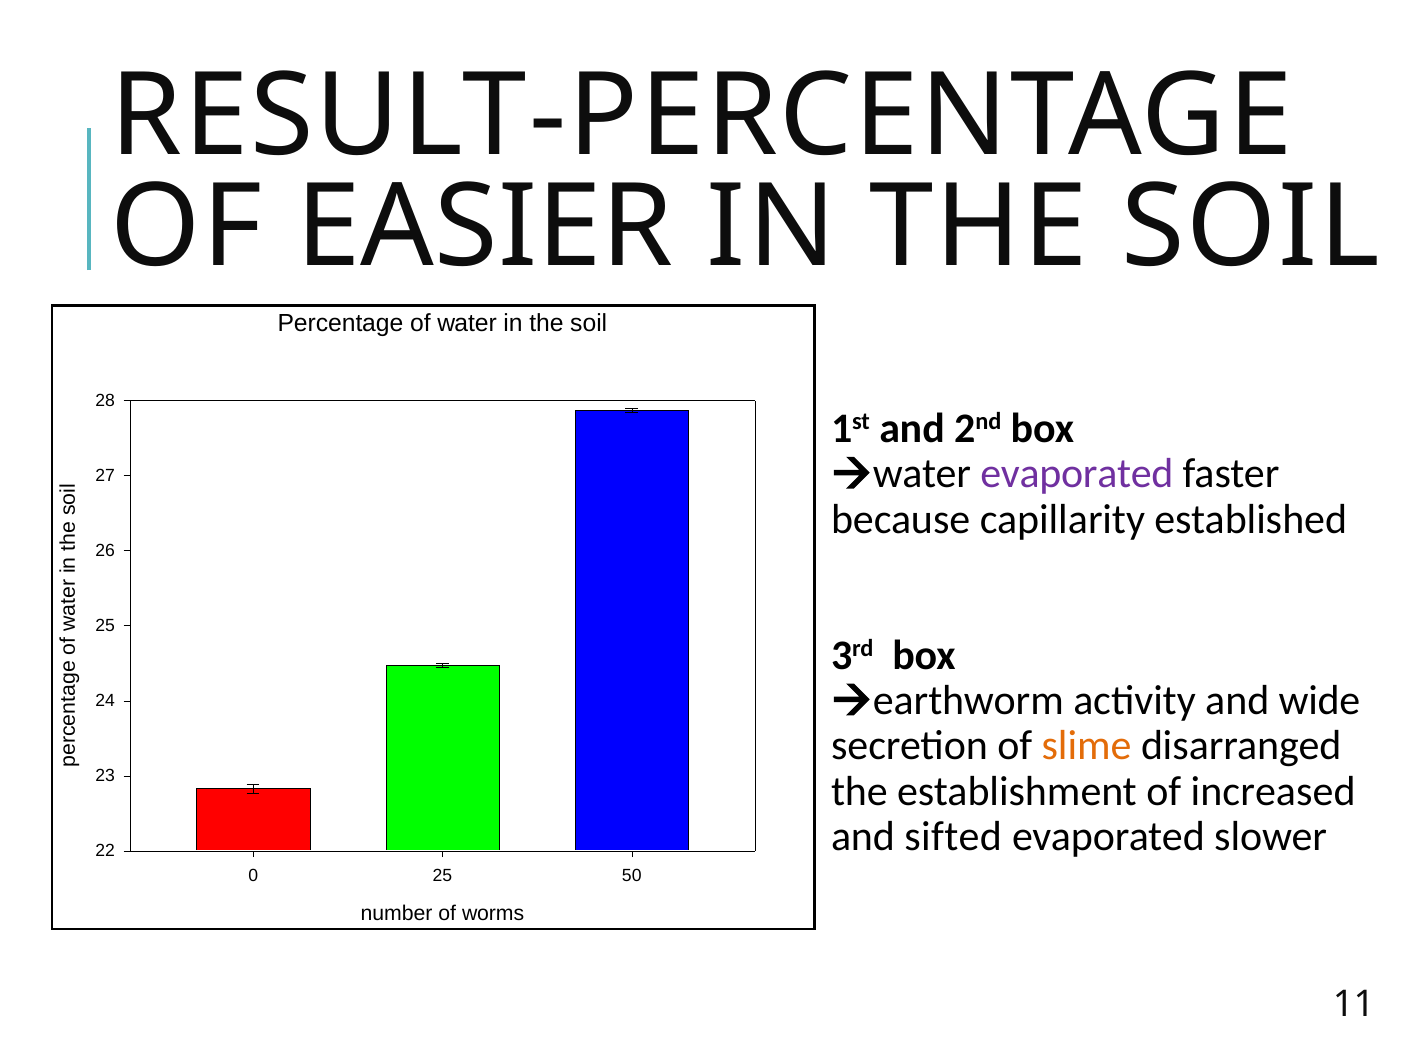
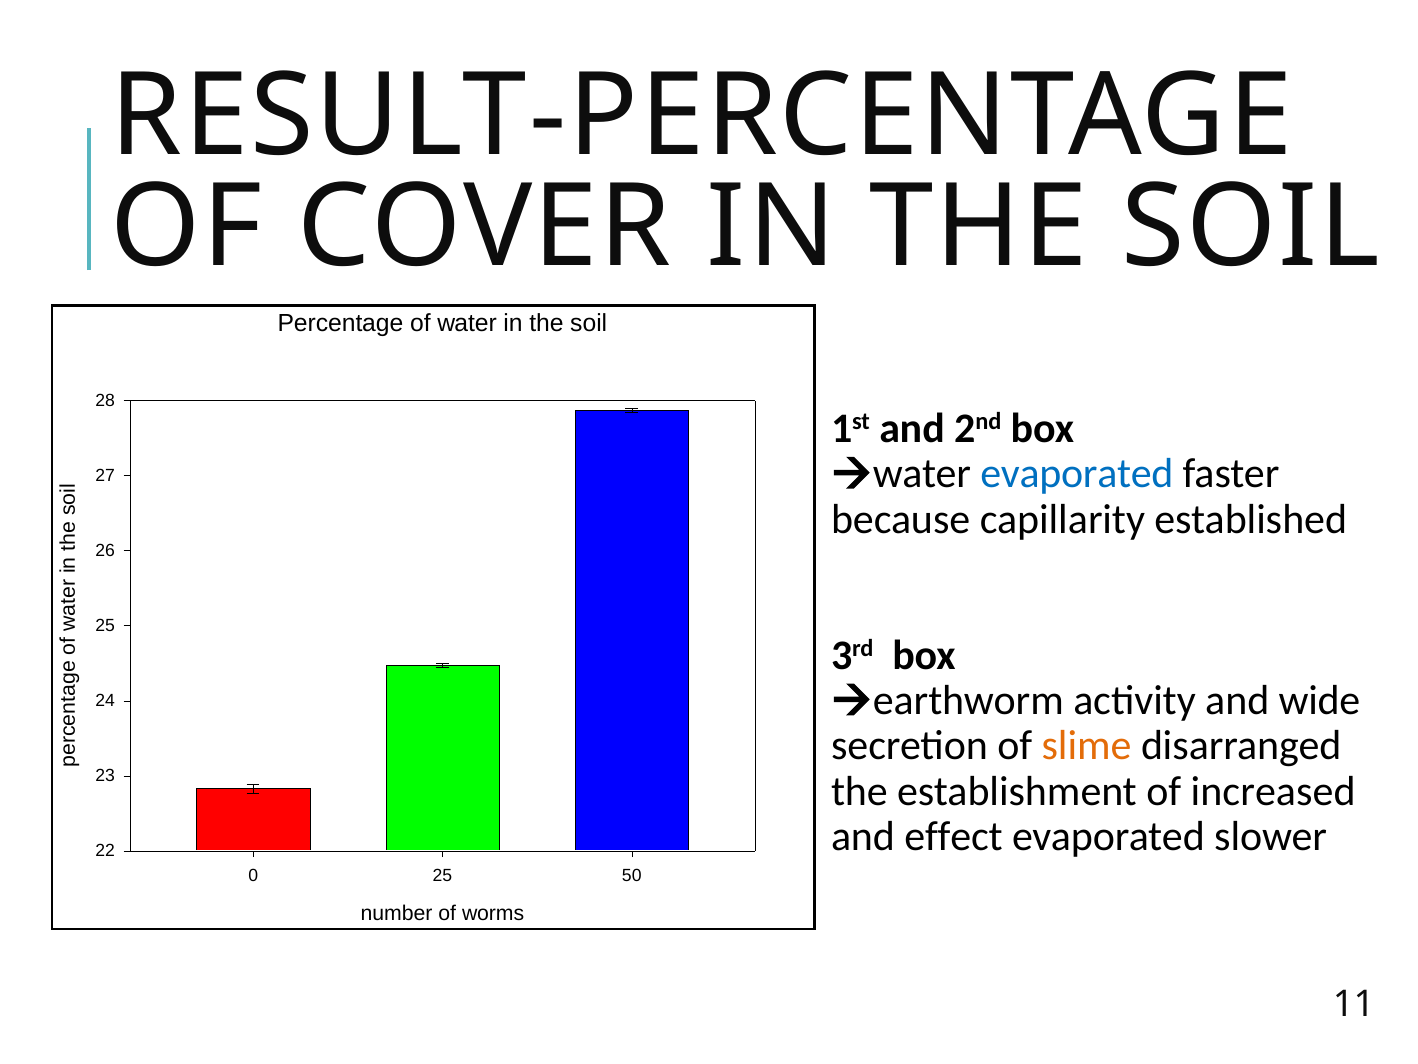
EASIER: EASIER -> COVER (484, 227)
evaporated colour: purple -> blue (1077, 474)
sifted: sifted -> effect (953, 836)
